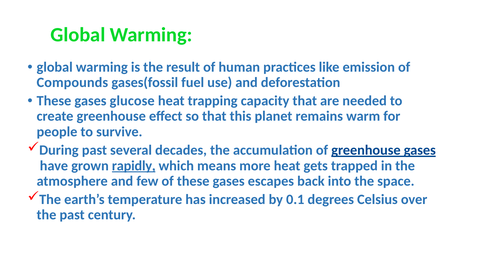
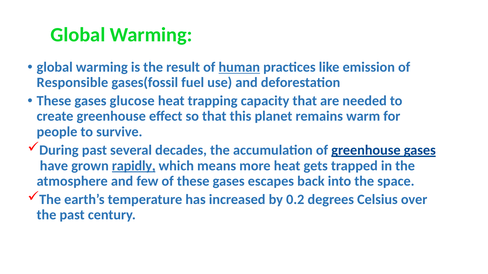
human underline: none -> present (239, 67)
Compounds: Compounds -> Responsible (72, 83)
0.1: 0.1 -> 0.2 (295, 200)
